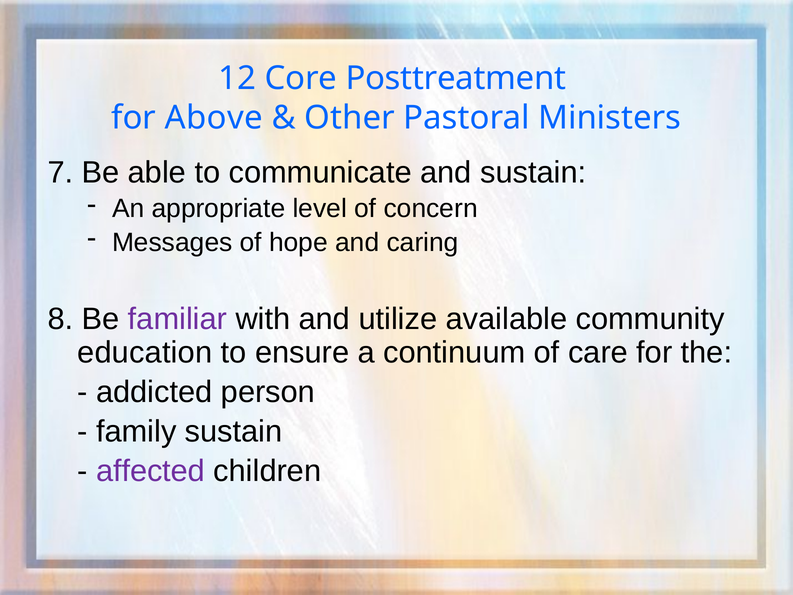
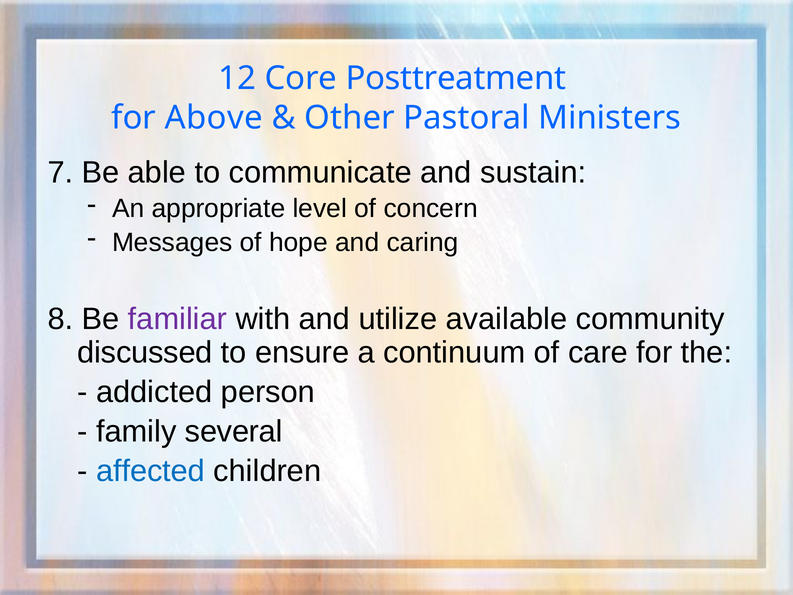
education: education -> discussed (145, 352)
family sustain: sustain -> several (234, 431)
affected colour: purple -> blue (151, 471)
